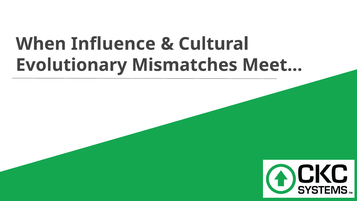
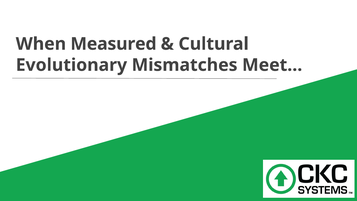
Influence: Influence -> Measured (113, 44)
